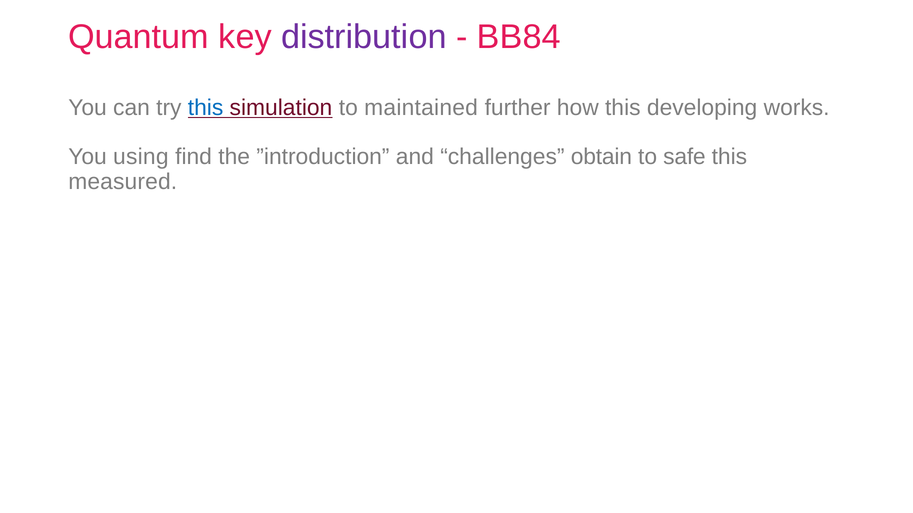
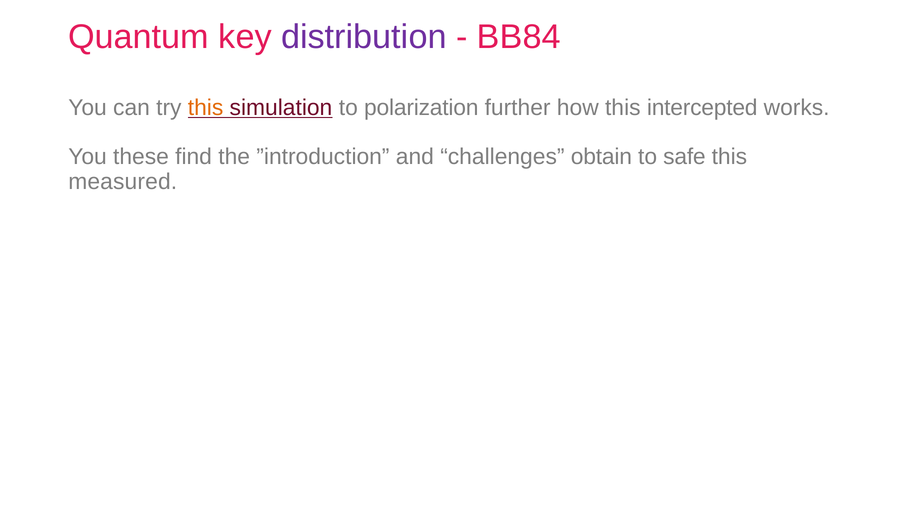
this colour: blue -> orange (206, 108)
maintained: maintained -> polarization (421, 108)
developing: developing -> intercepted (702, 108)
using: using -> these (141, 157)
